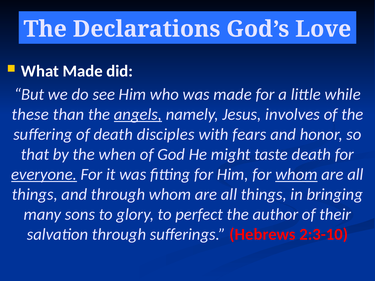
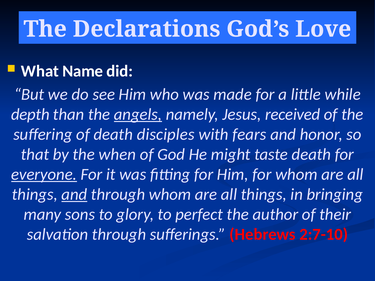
What Made: Made -> Name (83, 71)
these: these -> depth (30, 115)
involves: involves -> received (293, 115)
whom underline: present -> none (296, 175)
and underline: none -> present (74, 195)
2:3-10: 2:3-10 -> 2:7-10 (324, 235)
